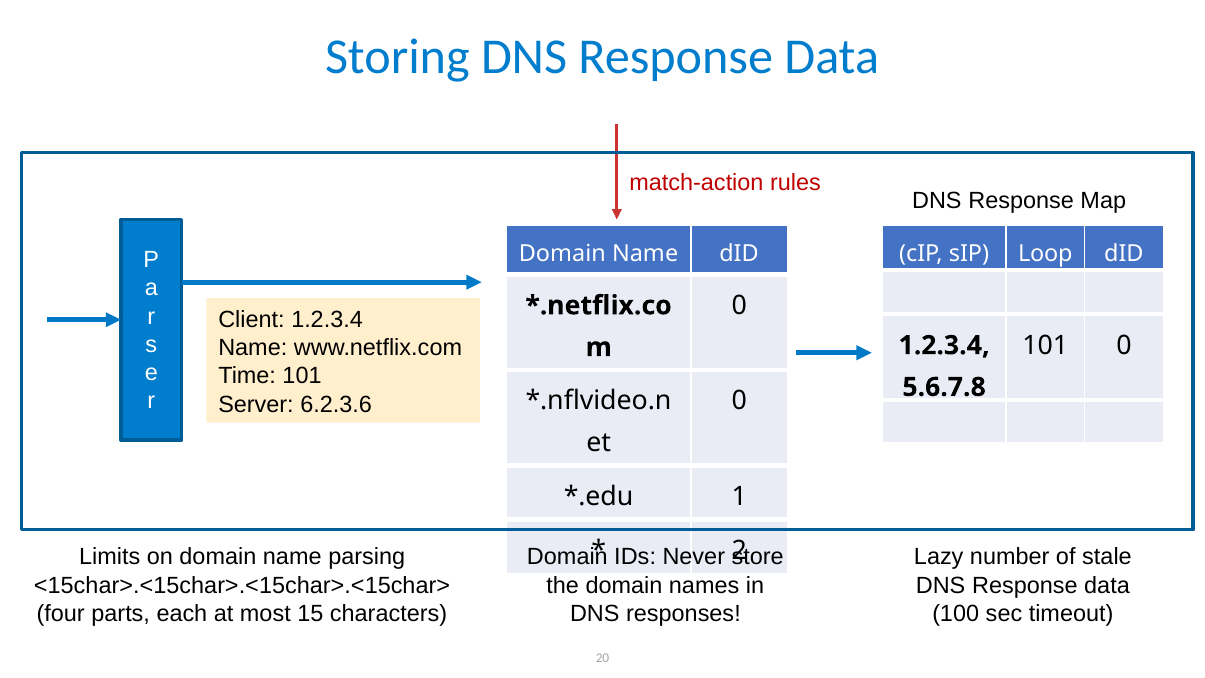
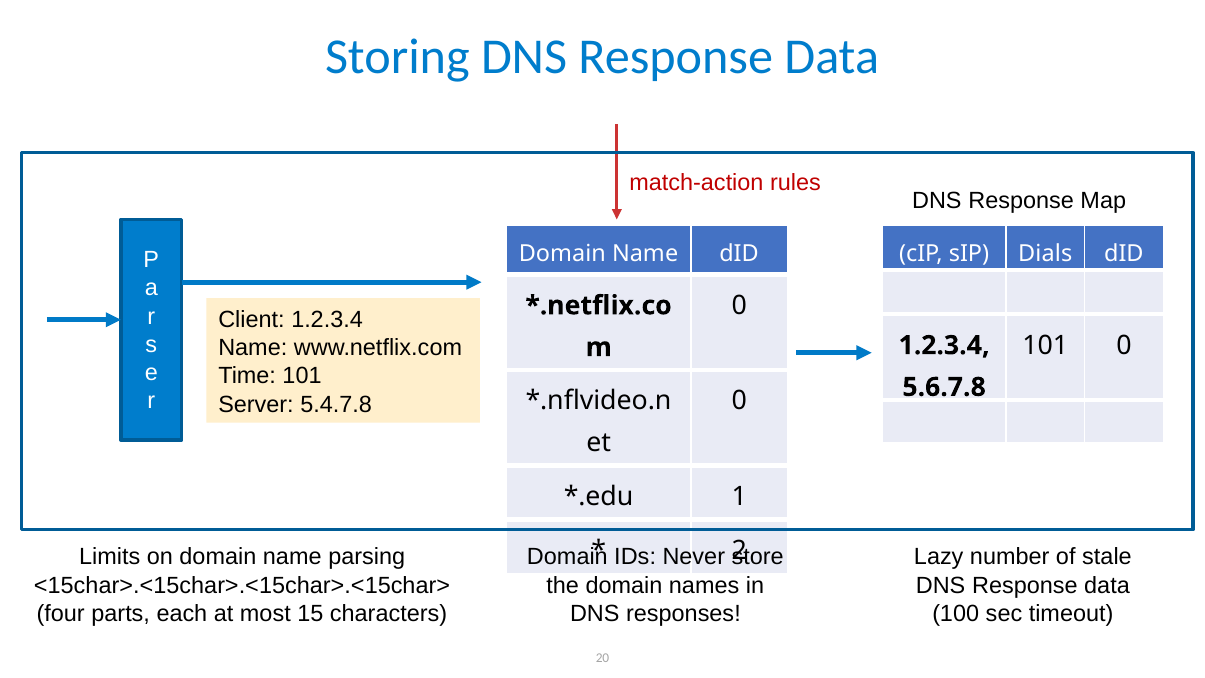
Loop: Loop -> Dials (1045, 254)
6.2.3.6: 6.2.3.6 -> 5.4.7.8 (336, 404)
